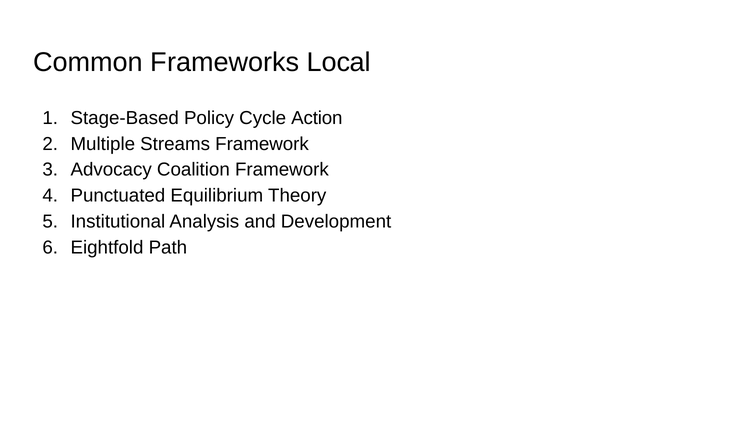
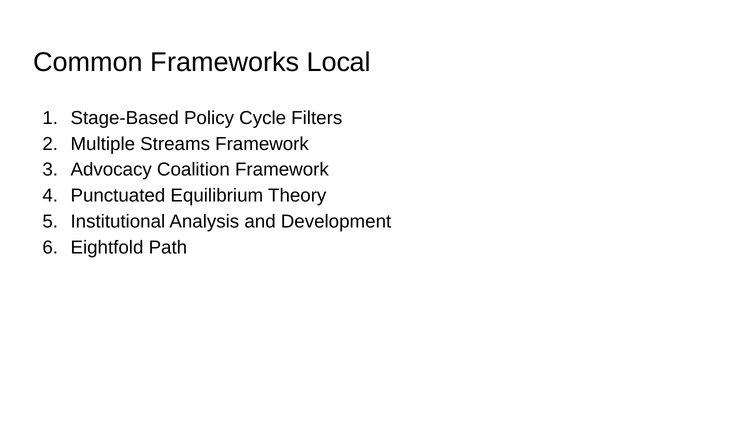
Action: Action -> Filters (317, 118)
